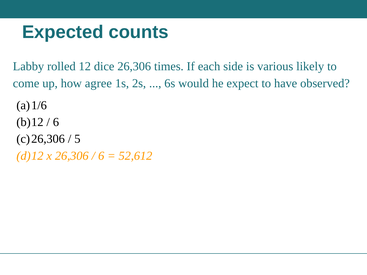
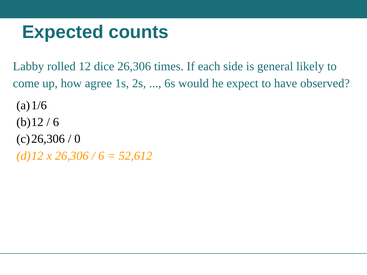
various: various -> general (275, 66)
5: 5 -> 0 (77, 139)
